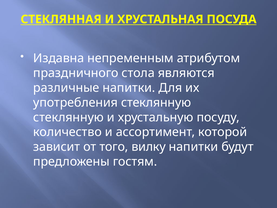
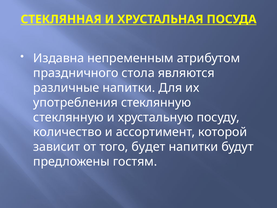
вилку: вилку -> будет (148, 147)
